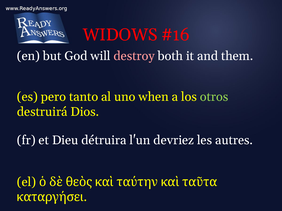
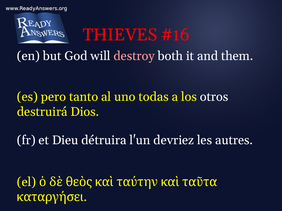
WIDOWS: WIDOWS -> THIEVES (120, 35)
when: when -> todas (154, 97)
otros colour: light green -> white (214, 97)
